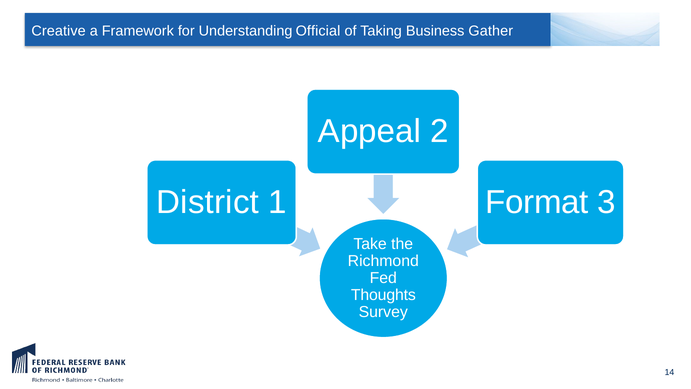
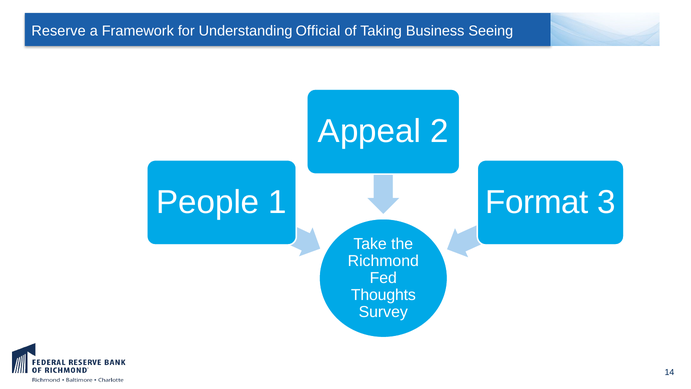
Creative: Creative -> Reserve (59, 31)
Gather: Gather -> Seeing (491, 31)
District: District -> People (208, 202)
